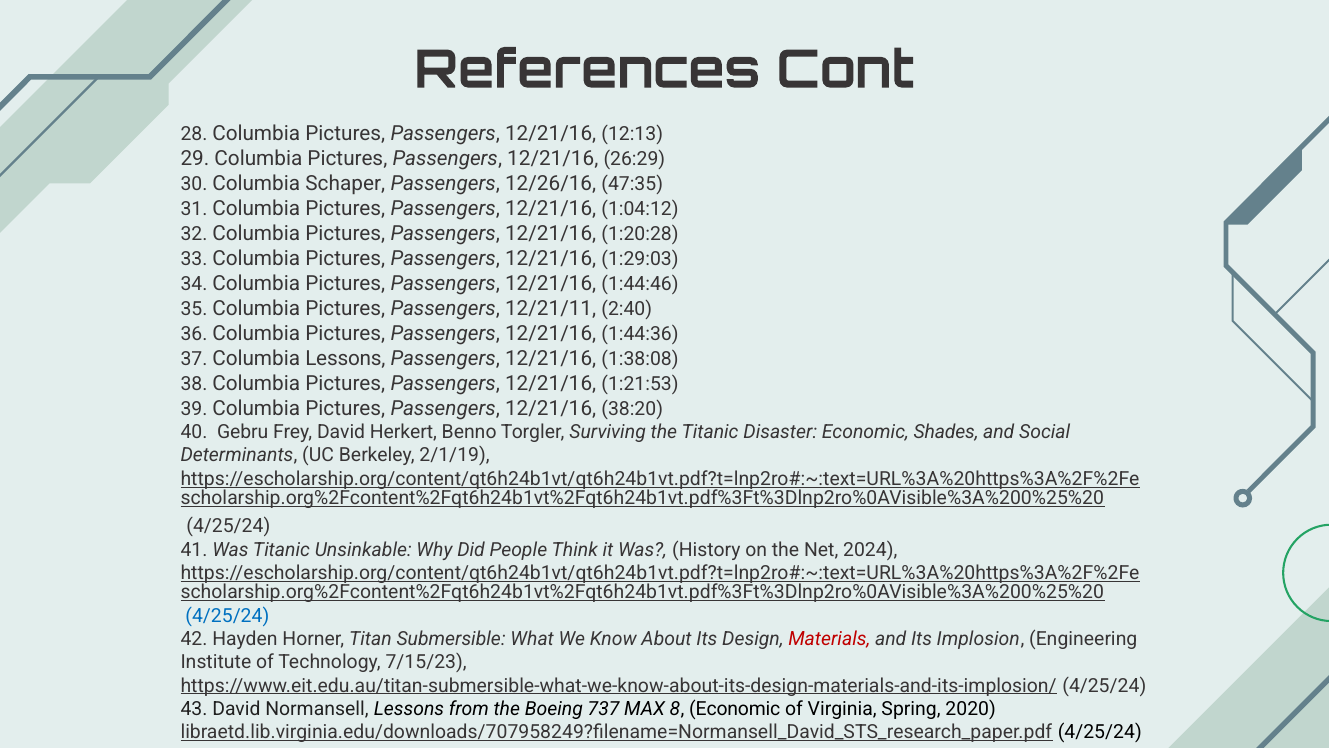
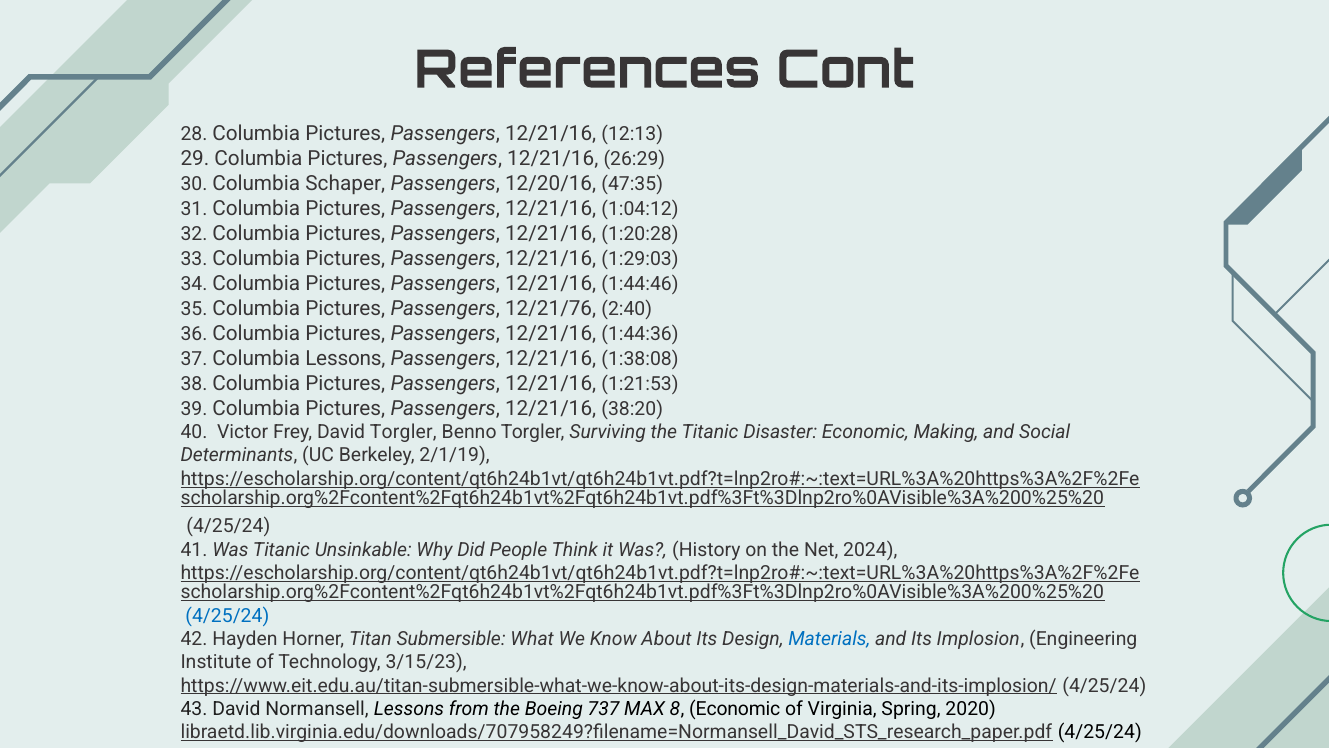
12/26/16: 12/26/16 -> 12/20/16 (551, 184)
12/21/11: 12/21/11 -> 12/21/76 (551, 308)
Gebru: Gebru -> Victor (243, 432)
David Herkert: Herkert -> Torgler (403, 432)
Shades: Shades -> Making (946, 432)
Materials colour: red -> blue (829, 639)
7/15/23: 7/15/23 -> 3/15/23 (426, 662)
